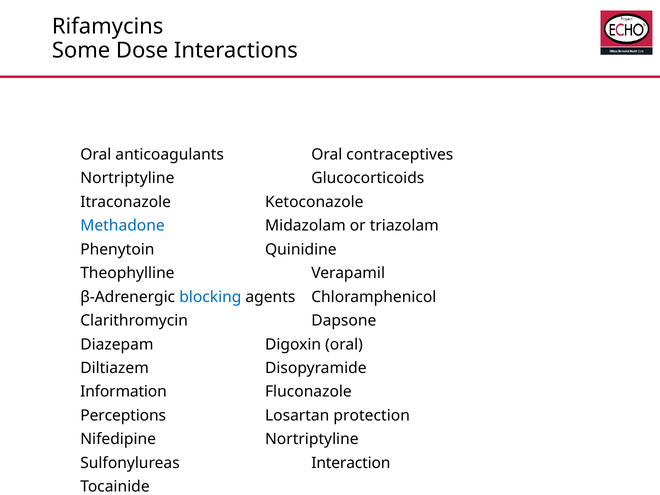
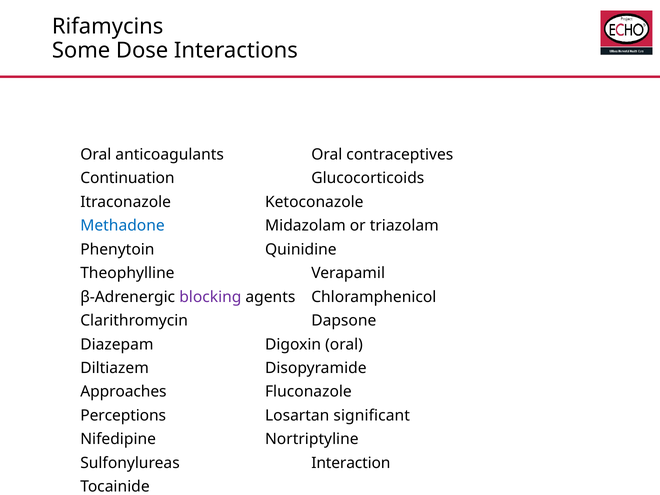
Nortriptyline: Nortriptyline -> Continuation (127, 178)
blocking colour: blue -> purple (210, 297)
Information: Information -> Approaches (123, 392)
protection: protection -> significant (372, 416)
